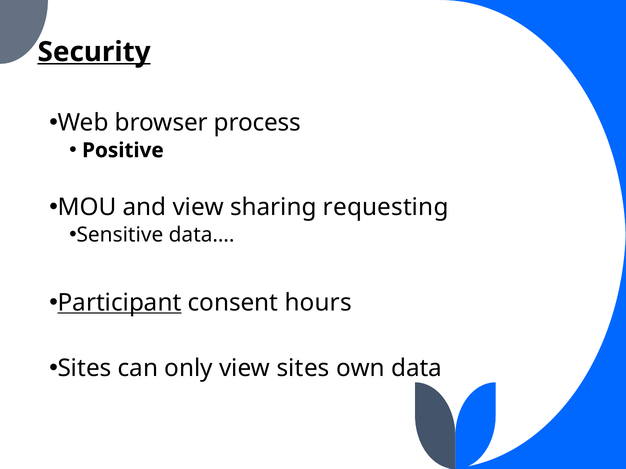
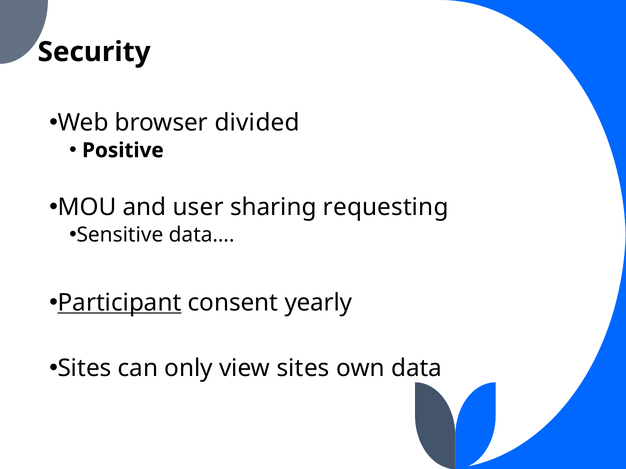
Security underline: present -> none (94, 52)
process: process -> divided (257, 123)
and view: view -> user (198, 207)
hours: hours -> yearly (318, 303)
